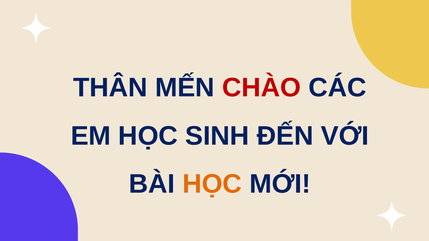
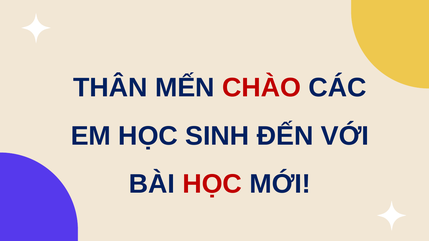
HỌC colour: orange -> red (212, 184)
